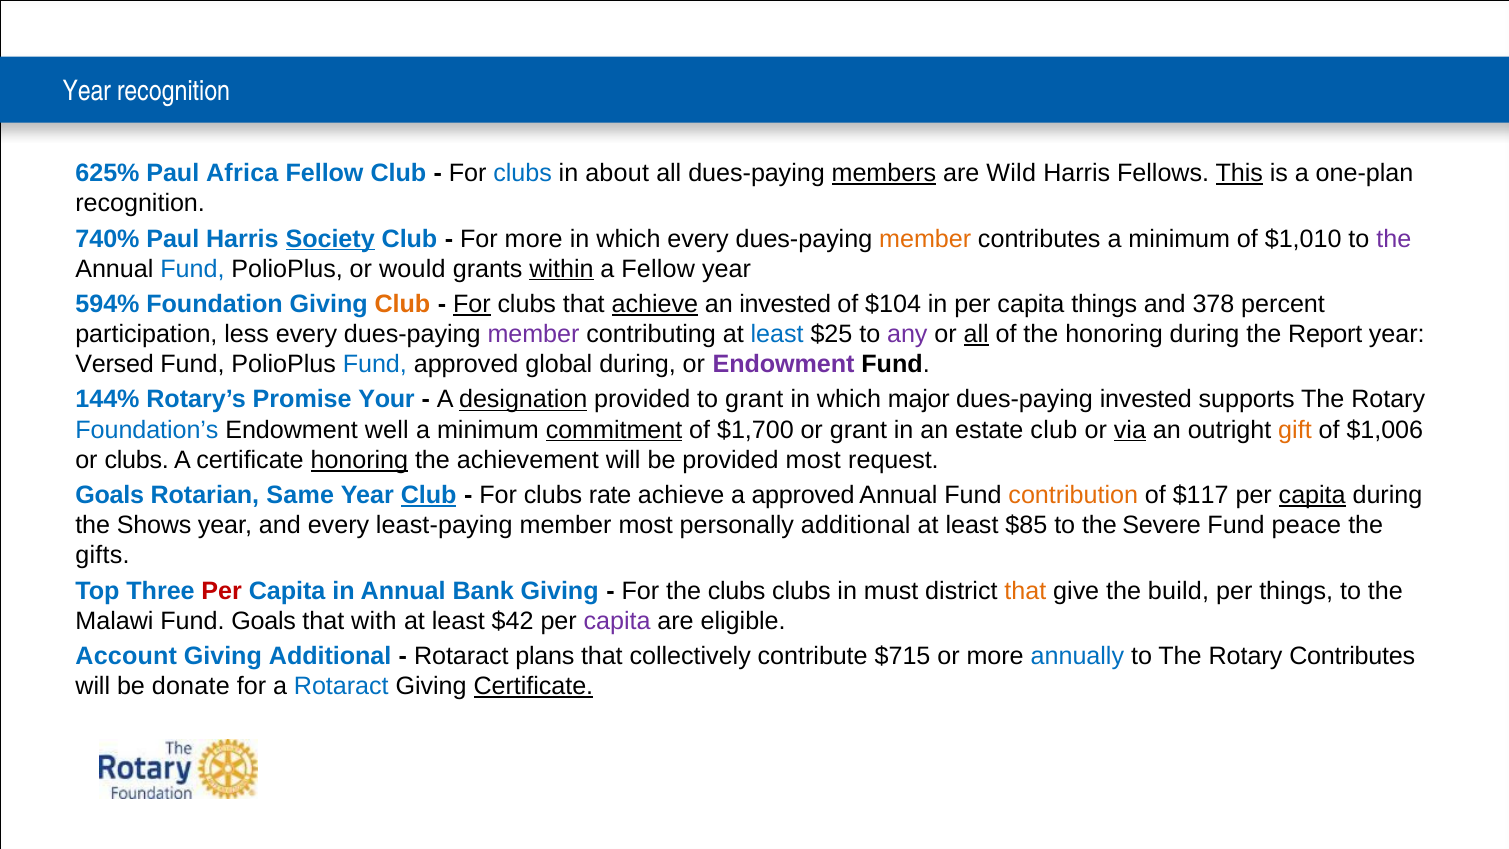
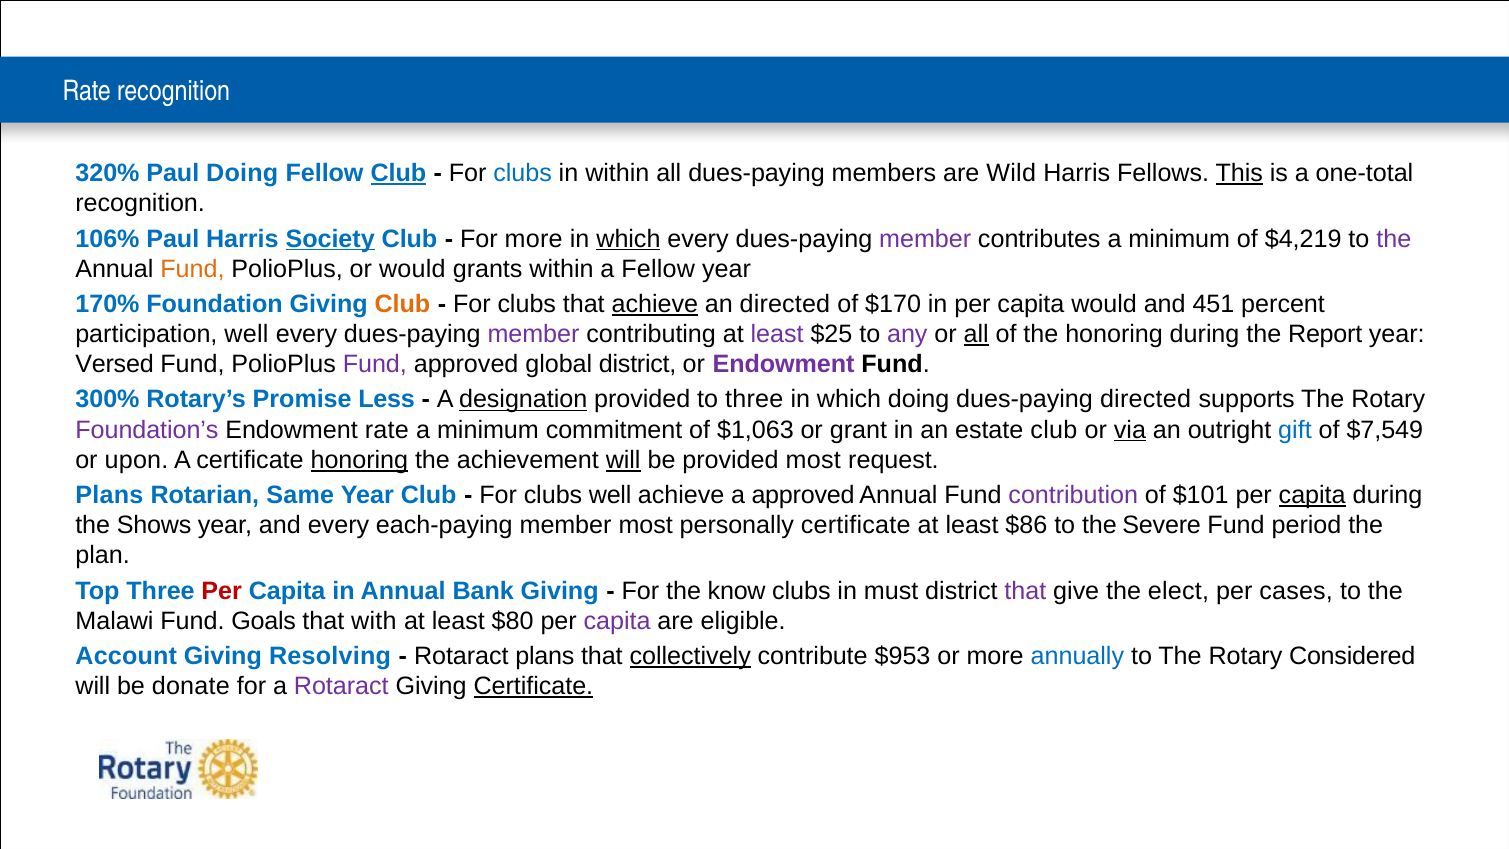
Year: Year -> Rate (87, 92)
625%: 625% -> 320% (107, 173)
Paul Africa: Africa -> Doing (242, 173)
Club underline: none -> present (398, 173)
in about: about -> within (617, 173)
members underline: present -> none (884, 173)
one-plan: one-plan -> one-total (1365, 173)
740%: 740% -> 106% (107, 239)
which underline: none -> present (628, 239)
member colour: orange -> purple (925, 239)
$1,010: $1,010 -> $4,219 (1303, 239)
Fund colour: blue -> orange (192, 269)
within underline: present -> none (562, 269)
594%: 594% -> 170% (107, 304)
For underline: present -> none (472, 304)
an invested: invested -> directed (785, 304)
$104: $104 -> $170 (893, 304)
capita things: things -> would (1104, 304)
378: 378 -> 451 (1213, 304)
participation less: less -> well (247, 334)
least colour: blue -> purple (777, 334)
Fund colour: blue -> purple (375, 364)
global during: during -> district (638, 364)
144%: 144% -> 300% (107, 400)
Your: Your -> Less (387, 400)
to grant: grant -> three (754, 400)
which major: major -> doing (919, 400)
dues-paying invested: invested -> directed (1146, 400)
Foundation’s colour: blue -> purple (147, 430)
Endowment well: well -> rate (387, 430)
commitment underline: present -> none (614, 430)
$1,700: $1,700 -> $1,063 (755, 430)
gift colour: orange -> blue (1295, 430)
$1,006: $1,006 -> $7,549 (1385, 430)
or clubs: clubs -> upon (136, 460)
will underline: none -> present (623, 460)
Goals: Goals -> Plans (109, 495)
Club underline: present -> none (429, 495)
clubs rate: rate -> well (610, 495)
contribution colour: orange -> purple (1073, 495)
$117: $117 -> $101 (1201, 495)
least-paying: least-paying -> each-paying (444, 525)
personally additional: additional -> certificate (856, 525)
$85: $85 -> $86 (1026, 525)
peace: peace -> period (1306, 525)
gifts: gifts -> plan (103, 555)
the clubs: clubs -> know (737, 591)
that colour: orange -> purple (1025, 591)
build: build -> elect (1178, 591)
per things: things -> cases (1296, 591)
$42: $42 -> $80 (513, 621)
Giving Additional: Additional -> Resolving (330, 656)
collectively underline: none -> present (690, 656)
$715: $715 -> $953 (903, 656)
Rotary Contributes: Contributes -> Considered (1352, 656)
Rotaract colour: blue -> purple (341, 686)
